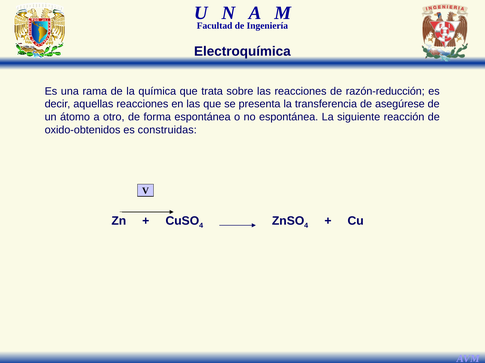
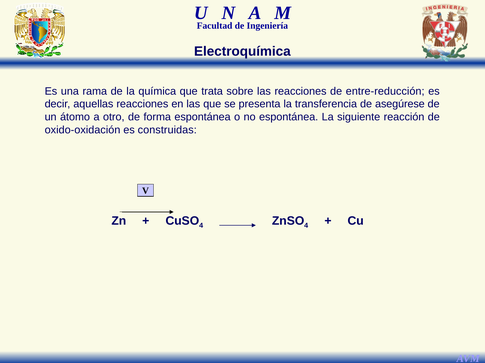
razón-reducción: razón-reducción -> entre-reducción (385, 91)
oxido-obtenidos: oxido-obtenidos -> oxido-oxidación (83, 130)
